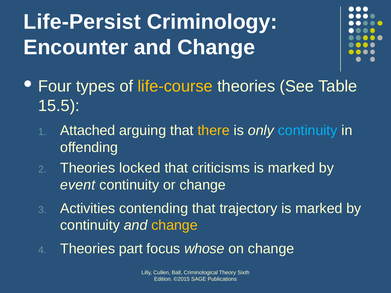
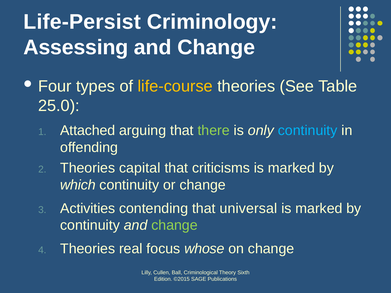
Encounter: Encounter -> Assessing (76, 47)
15.5: 15.5 -> 25.0 (59, 106)
there colour: yellow -> light green (214, 131)
locked: locked -> capital (140, 168)
event: event -> which (78, 185)
trajectory: trajectory -> universal (248, 209)
change colour: yellow -> light green (175, 225)
part: part -> real (131, 249)
